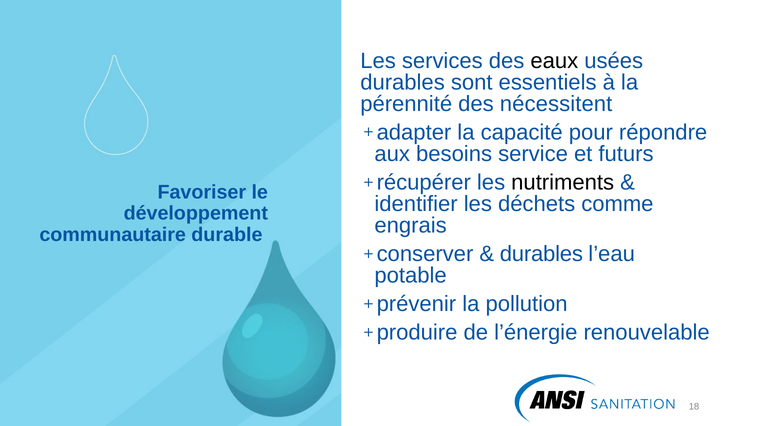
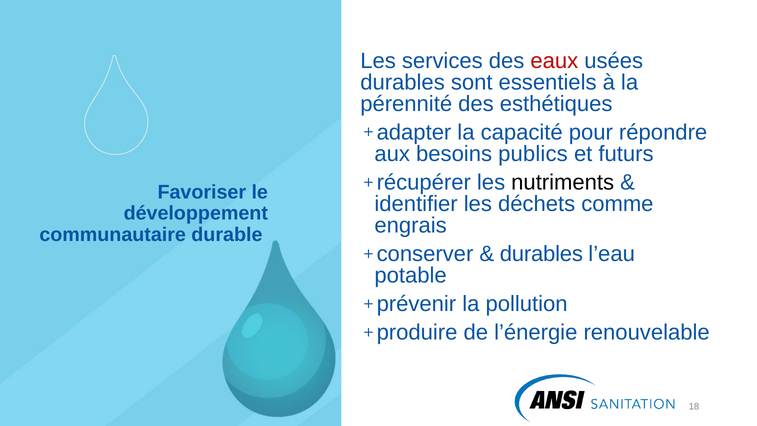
eaux colour: black -> red (554, 61)
nécessitent: nécessitent -> esthétiques (556, 104)
service: service -> publics (533, 154)
